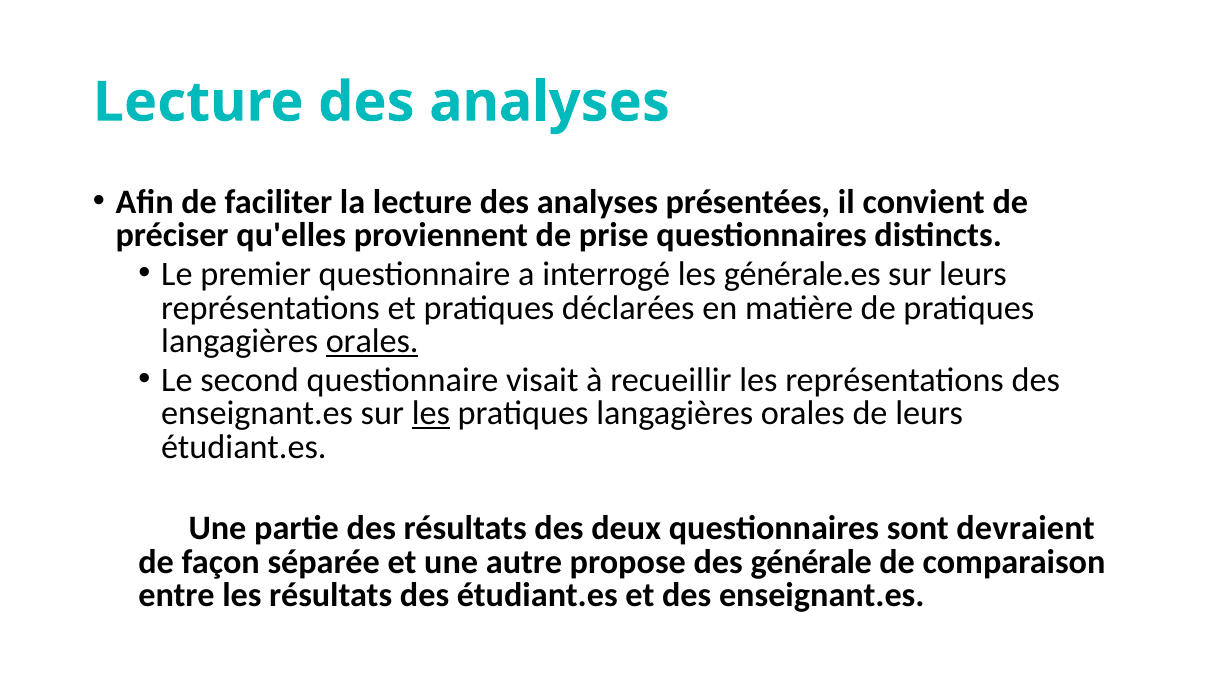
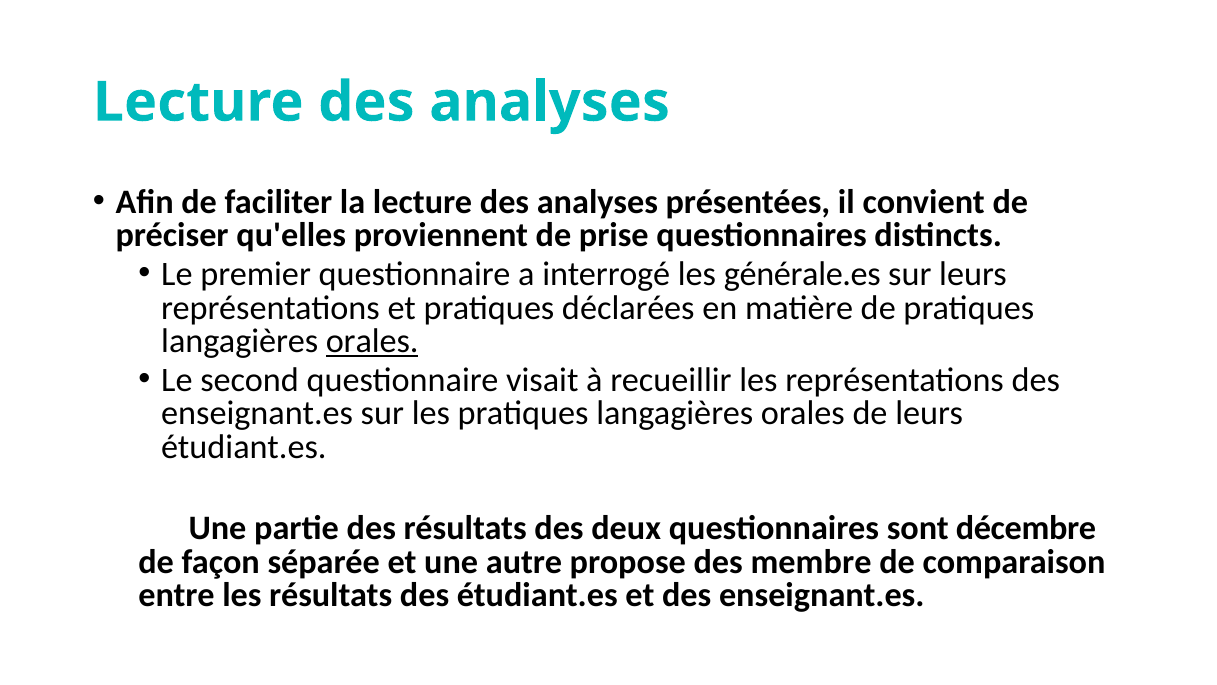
les underline: present -> none (431, 413)
devraient: devraient -> décembre (1026, 528)
générale: générale -> membre (811, 562)
